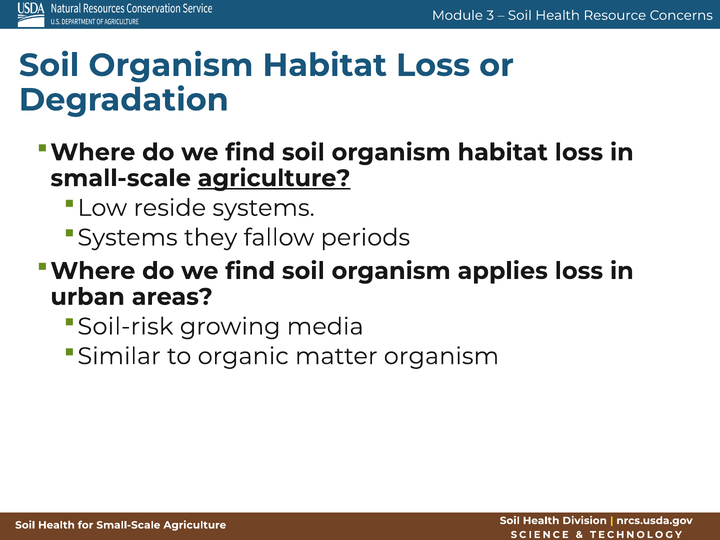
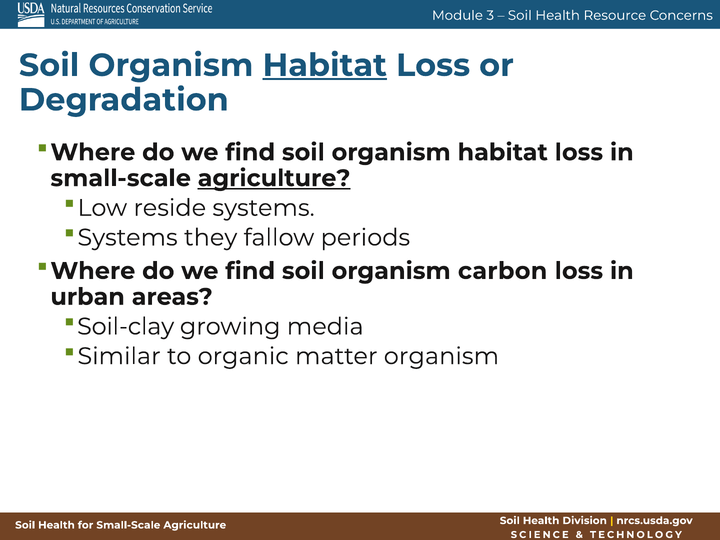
Habitat underline: none -> present (325, 65)
applies: applies -> carbon (503, 271)
Soil-risk: Soil-risk -> Soil-clay (126, 327)
